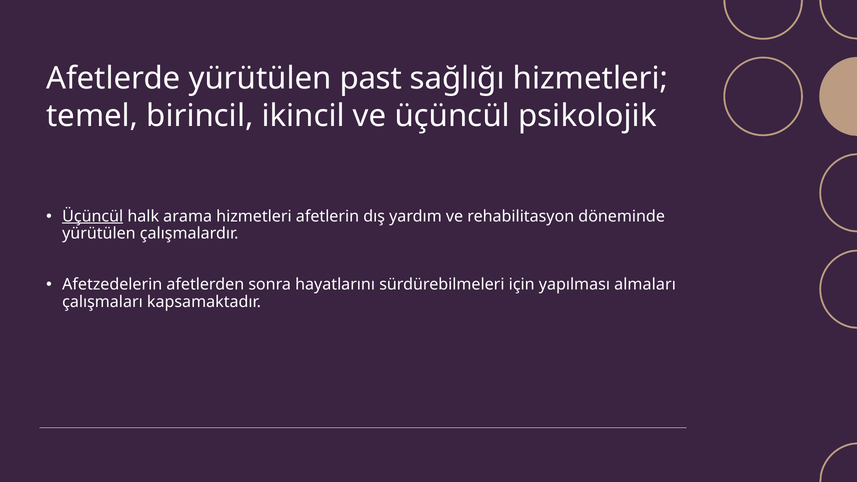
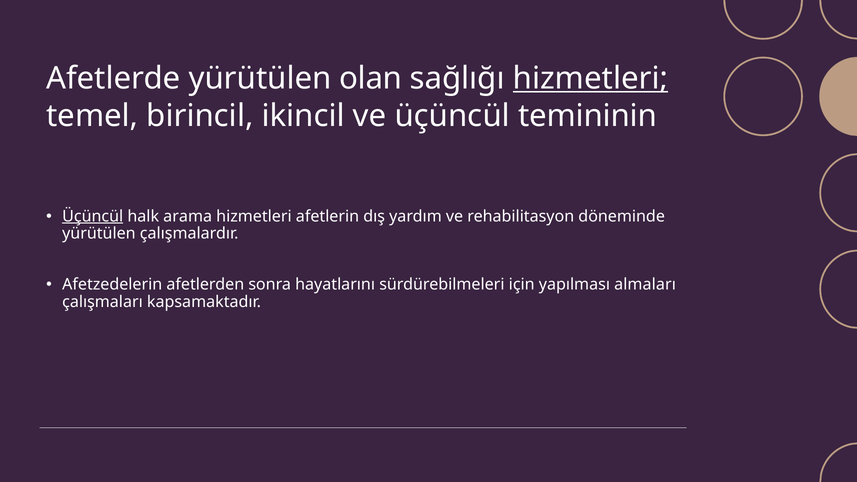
past: past -> olan (371, 78)
hizmetleri underline: none -> present (591, 78)
psikolojik: psikolojik -> temininin (588, 116)
